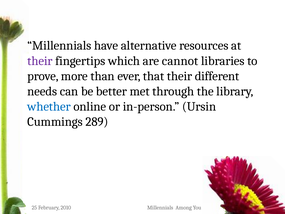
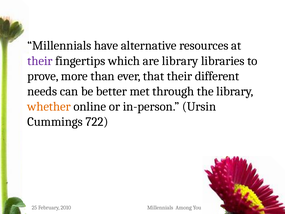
are cannot: cannot -> library (180, 61)
whether colour: blue -> orange (49, 106)
289: 289 -> 722 (97, 122)
